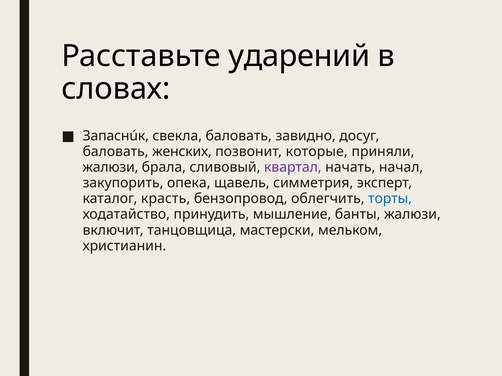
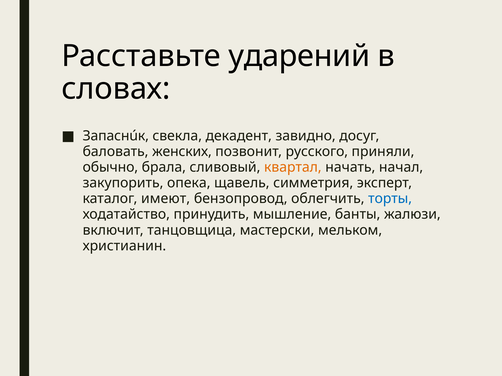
свекла баловать: баловать -> декадент (239, 136)
которые: которые -> русского (317, 152)
жалюзи: жалюзи -> обычно (110, 167)
квартал colour: purple -> orange (293, 167)
красть: красть -> имеют (166, 199)
